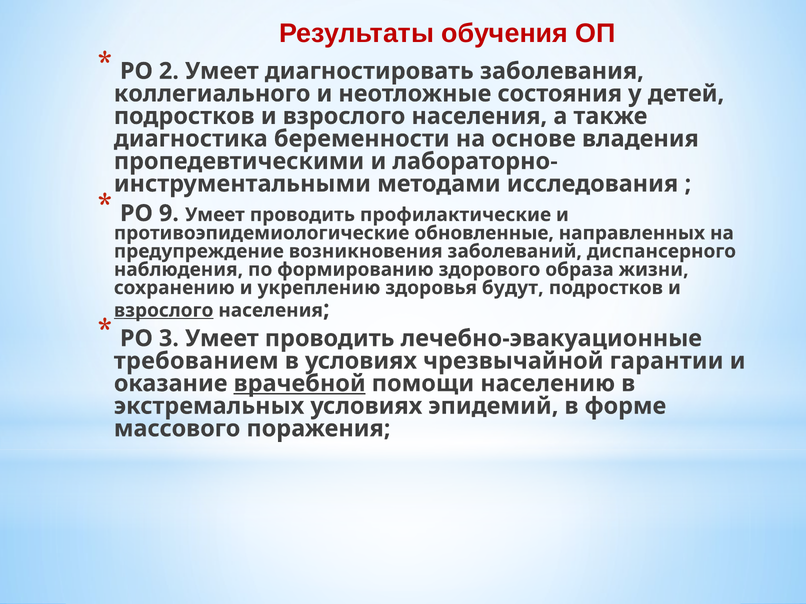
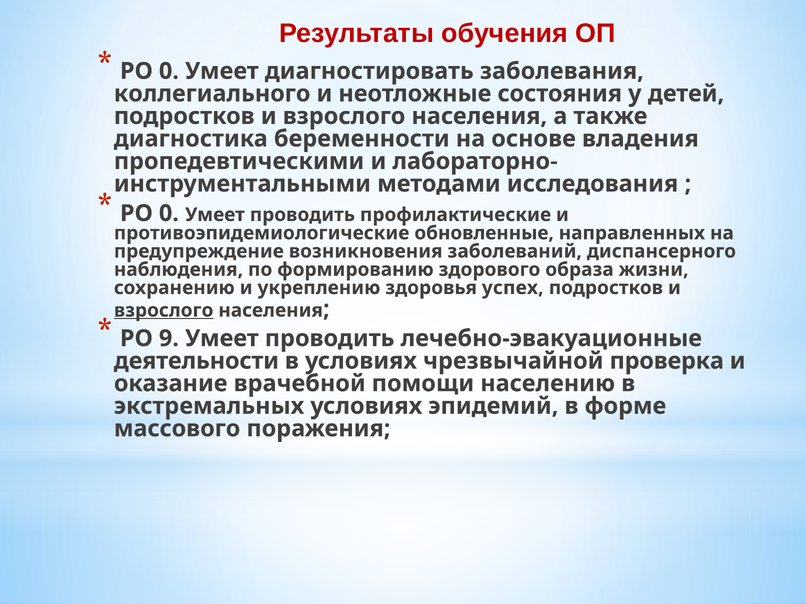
2: 2 -> 0 (169, 71)
9: 9 -> 0 (169, 213)
будут: будут -> успех (513, 288)
3: 3 -> 9 (169, 339)
требованием: требованием -> деятельности (196, 361)
гарантии: гарантии -> проверка (667, 361)
врачебной underline: present -> none (300, 384)
